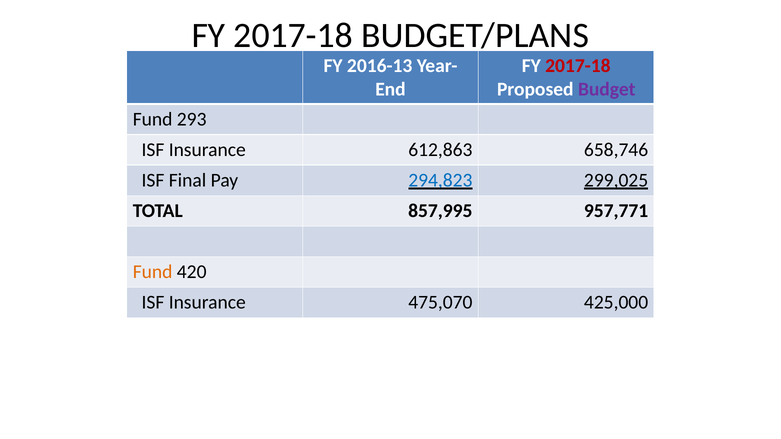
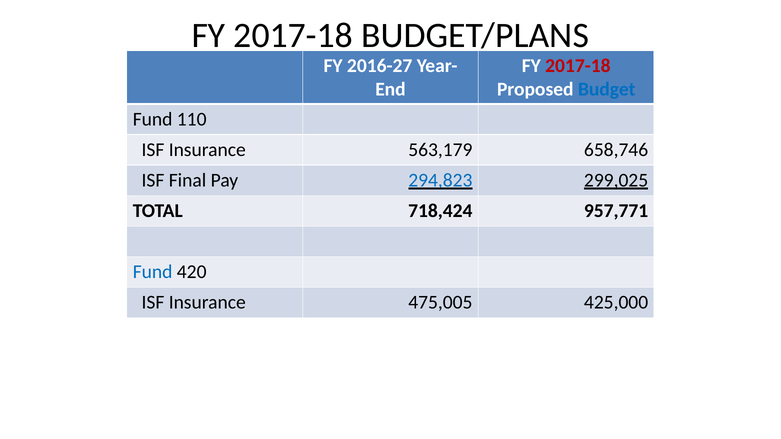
2016-13: 2016-13 -> 2016-27 (380, 66)
Budget colour: purple -> blue (607, 89)
293: 293 -> 110 (192, 119)
612,863: 612,863 -> 563,179 (440, 150)
857,995: 857,995 -> 718,424 (440, 211)
Fund colour: orange -> blue (153, 272)
475,070: 475,070 -> 475,005 (440, 302)
